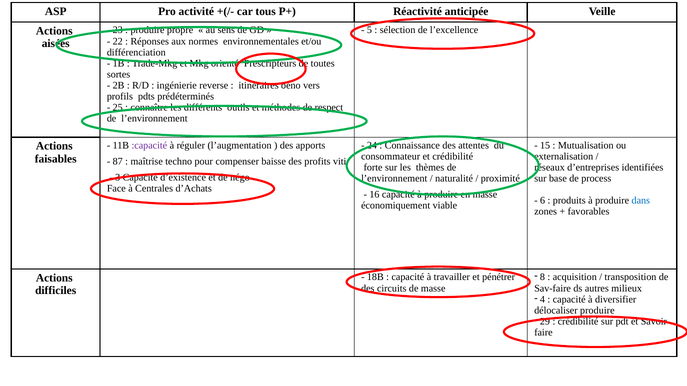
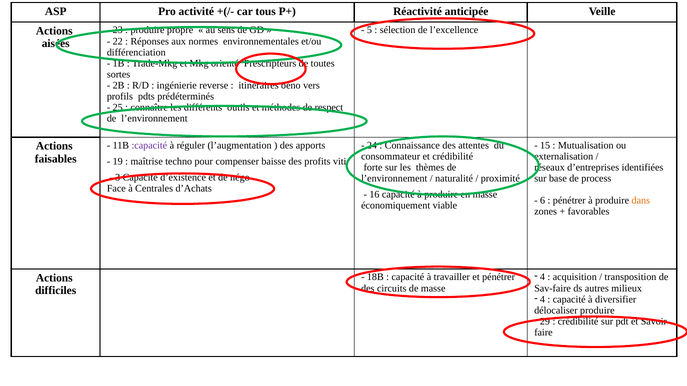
87: 87 -> 19 (118, 161)
produits: produits -> pénétrer (569, 201)
dans colour: blue -> orange (641, 201)
8: 8 -> 4 (542, 277)
